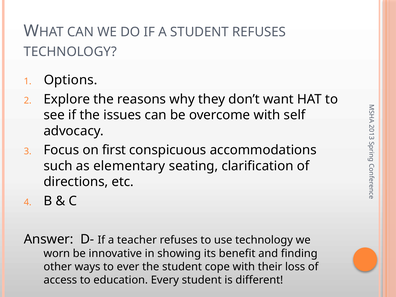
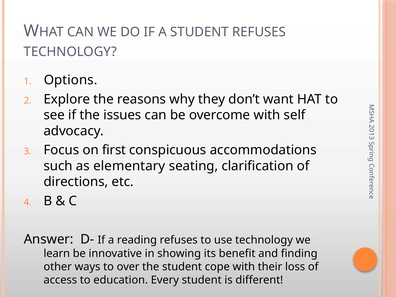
teacher: teacher -> reading (137, 240)
worn: worn -> learn (57, 254)
ever: ever -> over (128, 267)
